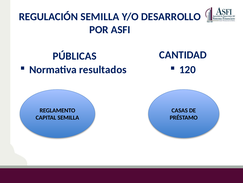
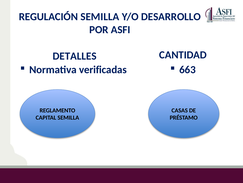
PÚBLICAS: PÚBLICAS -> DETALLES (75, 56)
resultados: resultados -> verificadas (103, 69)
120: 120 -> 663 (187, 69)
